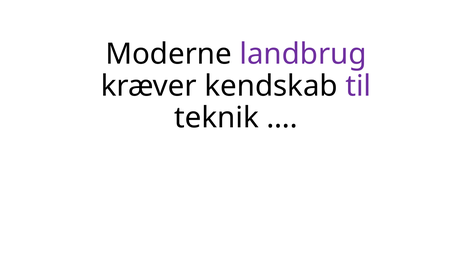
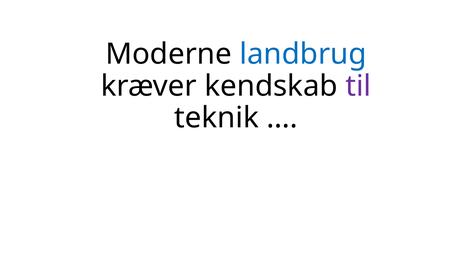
landbrug colour: purple -> blue (303, 54)
